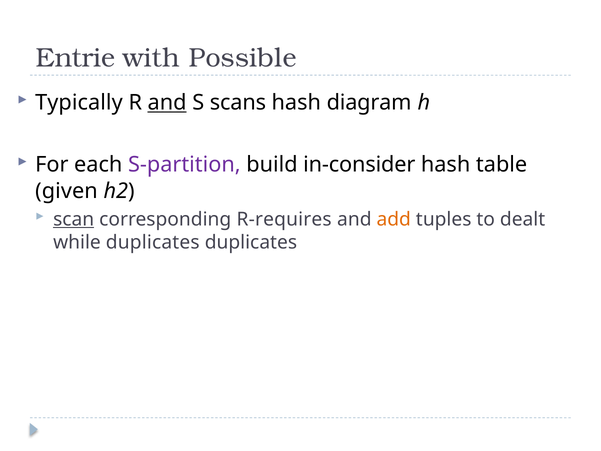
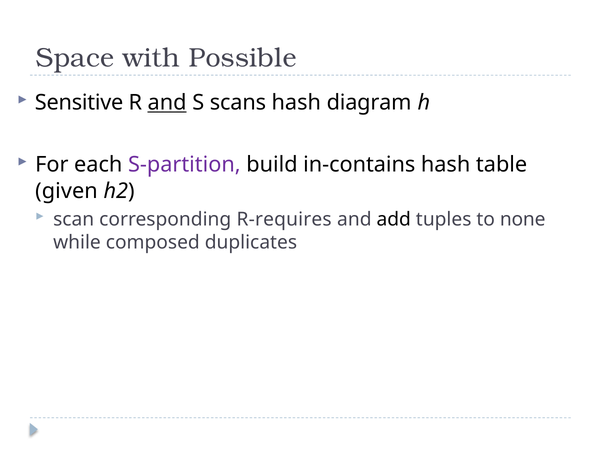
Entrie: Entrie -> Space (75, 58)
Typically: Typically -> Sensitive (79, 103)
in-consider: in-consider -> in-contains (359, 165)
scan underline: present -> none (74, 219)
add colour: orange -> black (394, 219)
dealt: dealt -> none (523, 219)
while duplicates: duplicates -> composed (153, 242)
